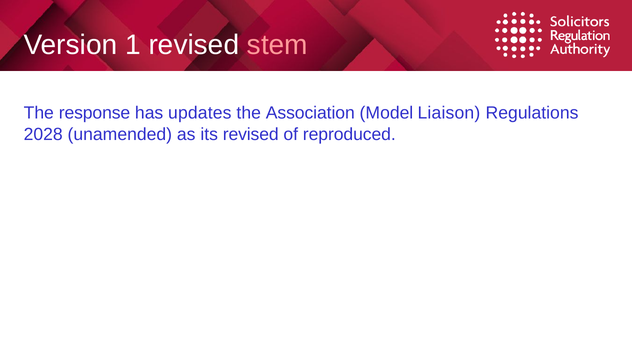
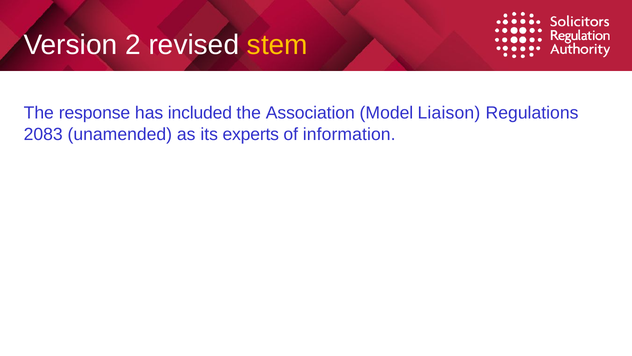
1: 1 -> 2 (133, 45)
stem colour: pink -> yellow (277, 45)
updates: updates -> included (200, 113)
2028: 2028 -> 2083 (43, 134)
its revised: revised -> experts (251, 134)
reproduced: reproduced -> information (349, 134)
